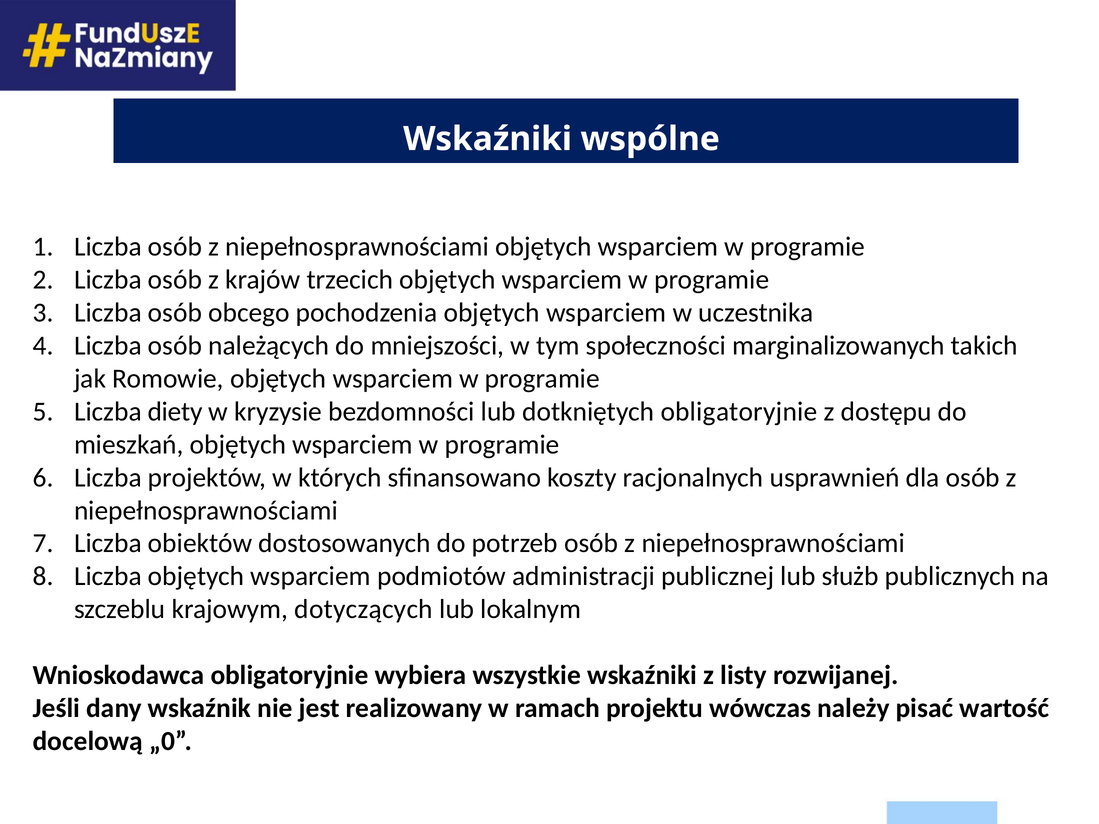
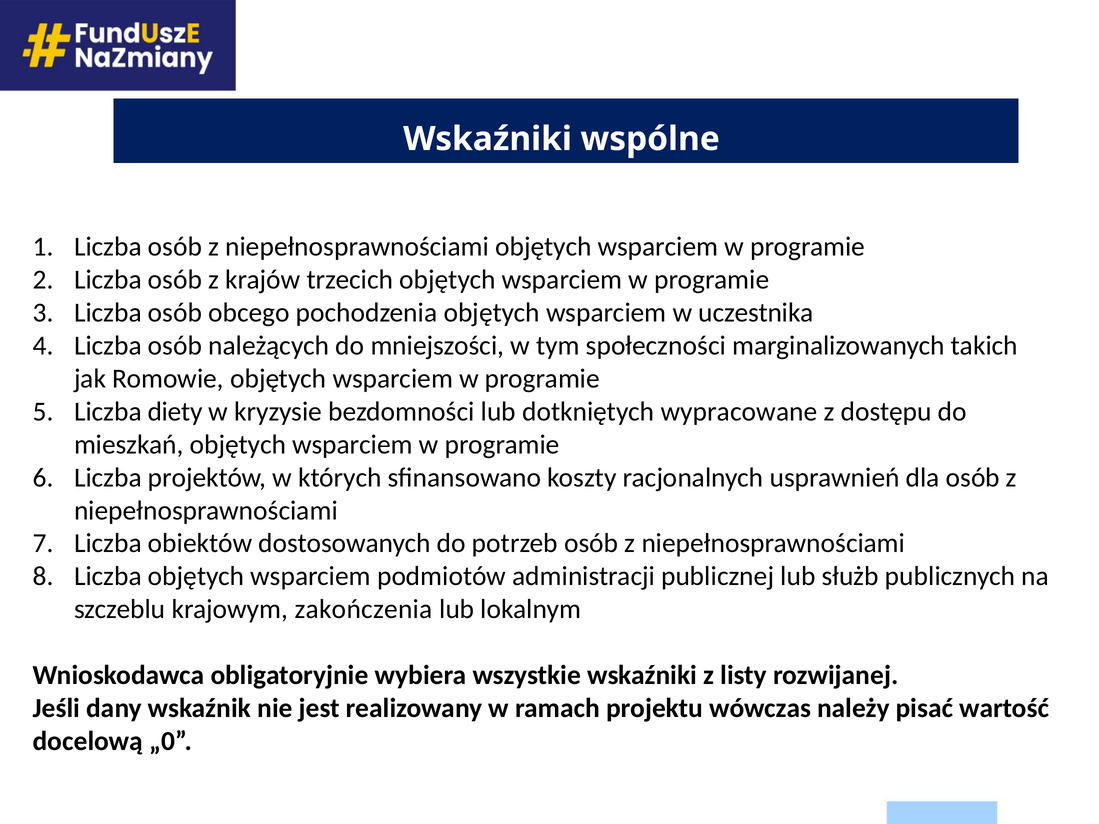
dotkniętych obligatoryjnie: obligatoryjnie -> wypracowane (739, 412)
dotyczących: dotyczących -> zakończenia (364, 610)
